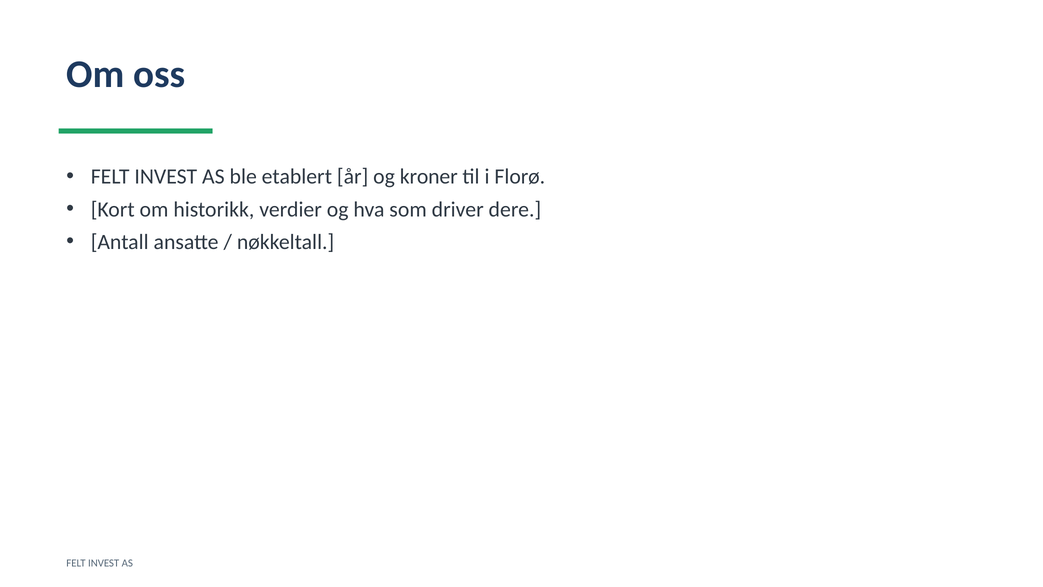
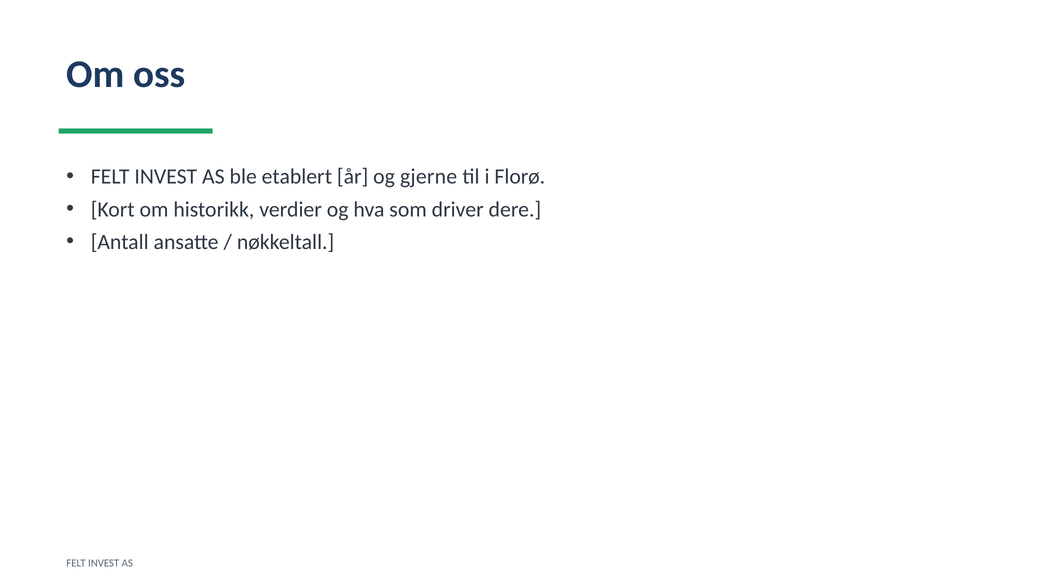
kroner: kroner -> gjerne (429, 177)
